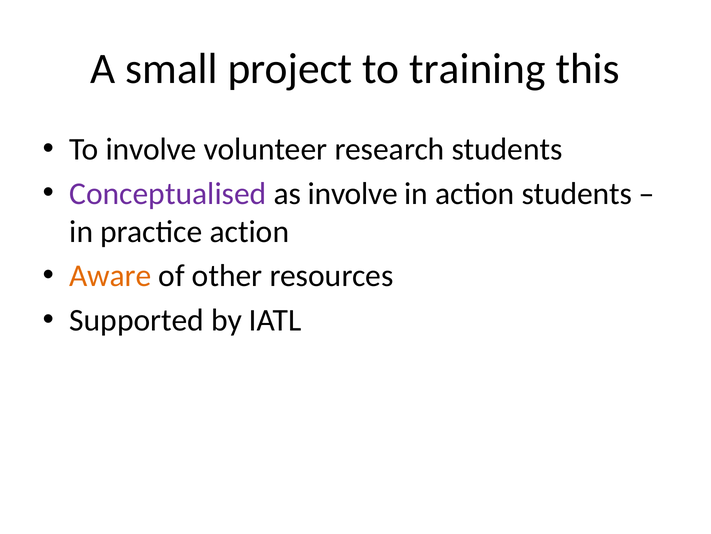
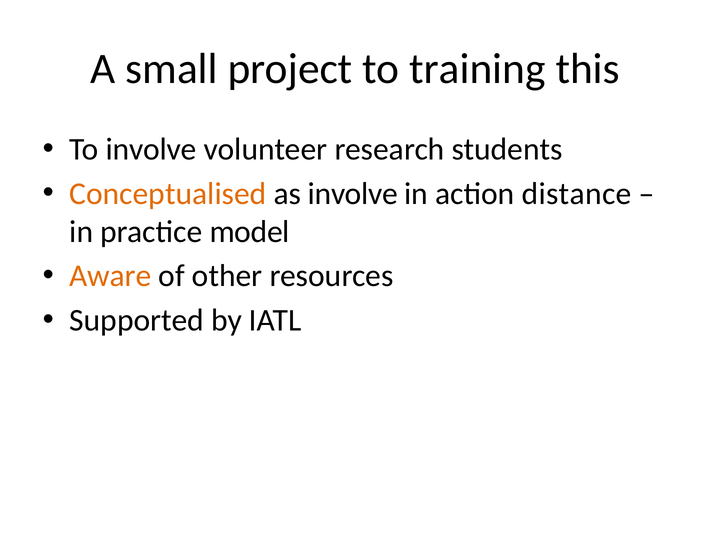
Conceptualised colour: purple -> orange (168, 193)
action students: students -> distance (577, 193)
practice action: action -> model (250, 231)
